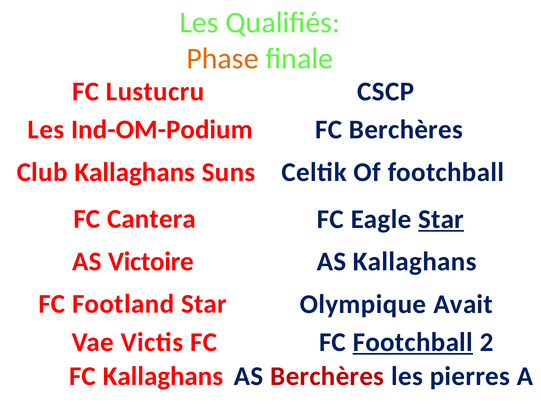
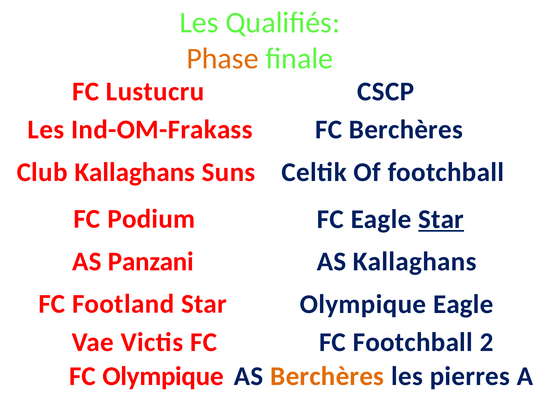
Ind-OM-Podium: Ind-OM-Podium -> Ind-OM-Frakass (162, 130)
Cantera: Cantera -> Podium (151, 219)
Victoire: Victoire -> Panzani (151, 262)
Olympique Avait: Avait -> Eagle (463, 305)
Footchball underline: present -> none (413, 343)
FC Kallaghans: Kallaghans -> Olympique (163, 377)
Berchères colour: red -> orange (327, 377)
